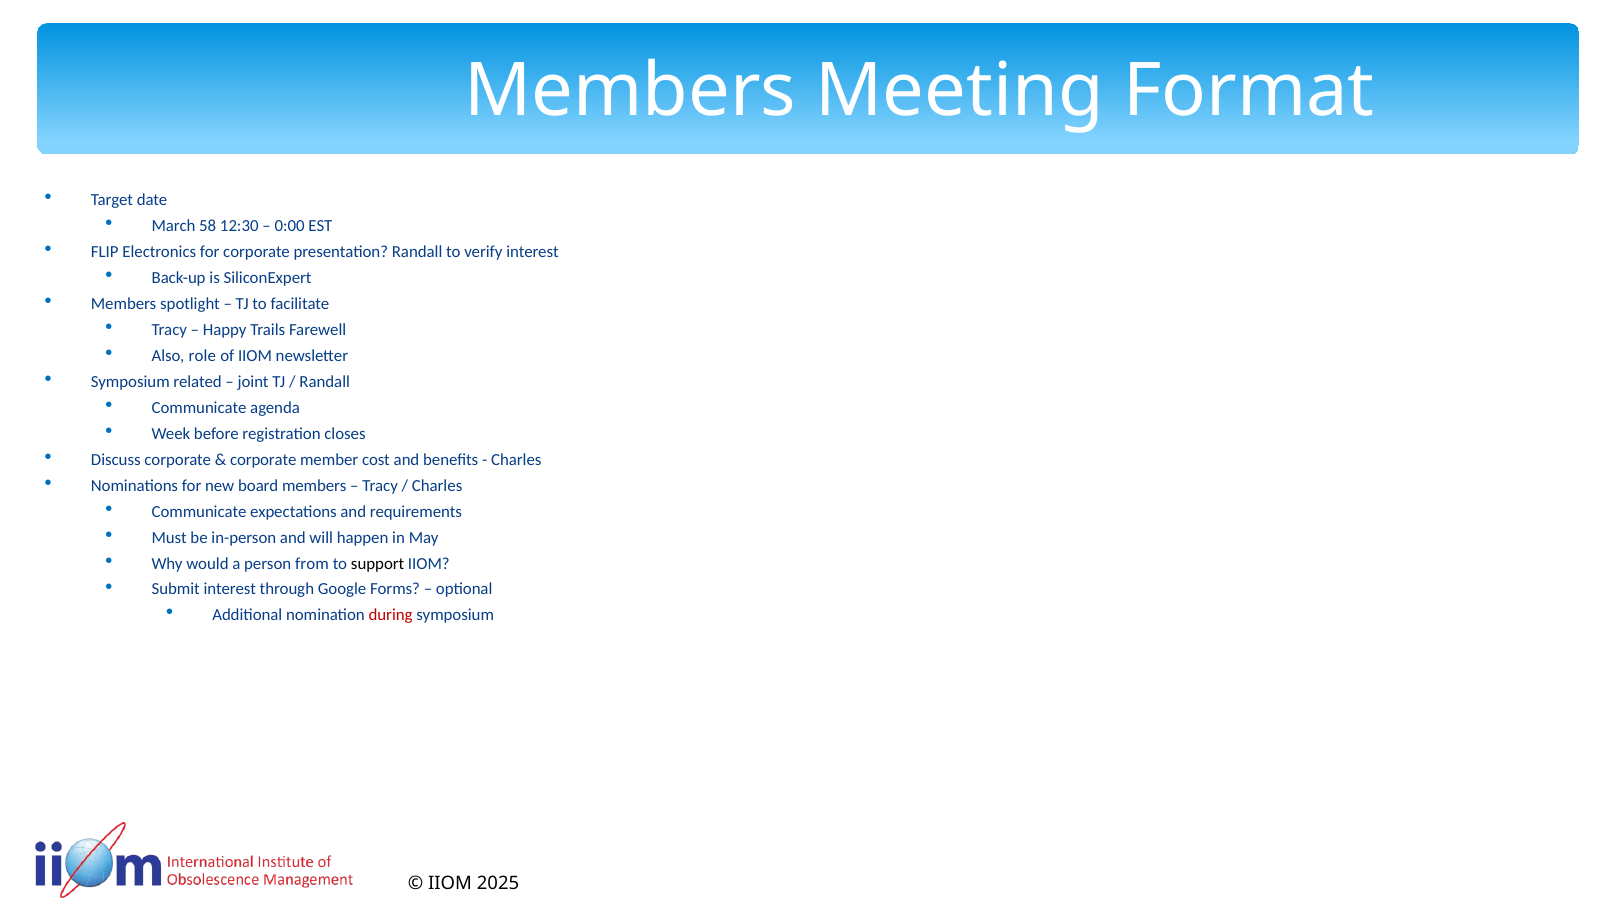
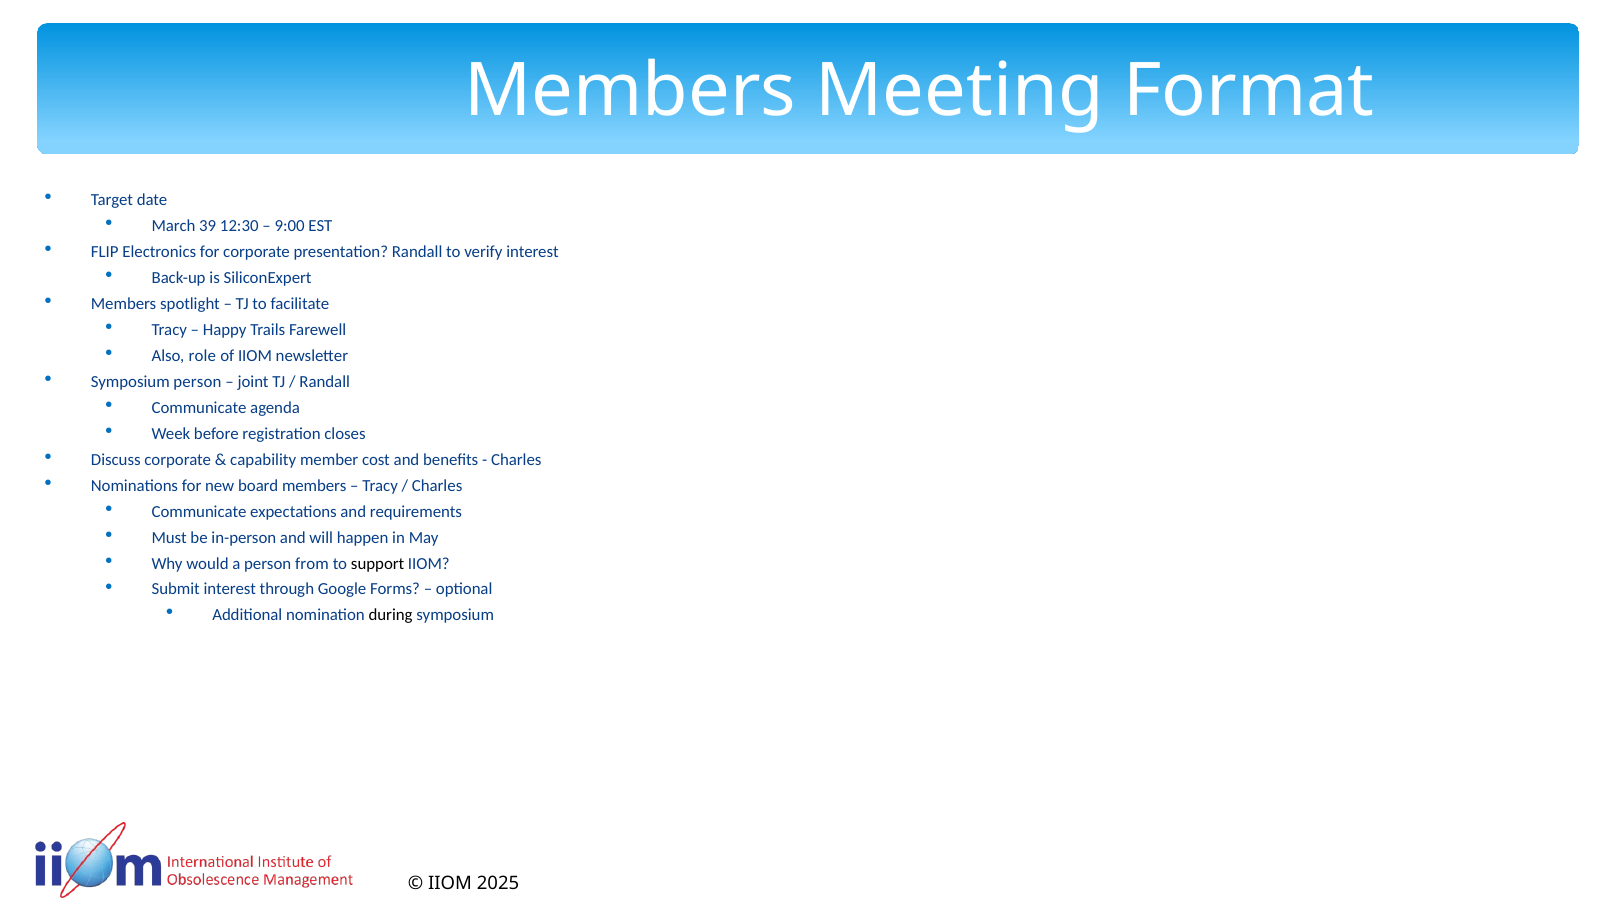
58: 58 -> 39 (208, 226)
0:00: 0:00 -> 9:00 (290, 226)
Symposium related: related -> person (198, 382)
corporate: corporate -> capability (263, 460)
during colour: red -> black (391, 615)
